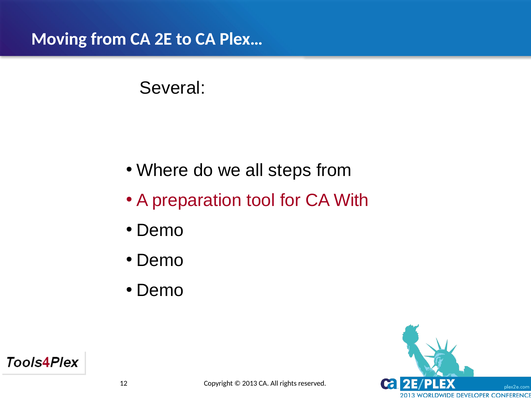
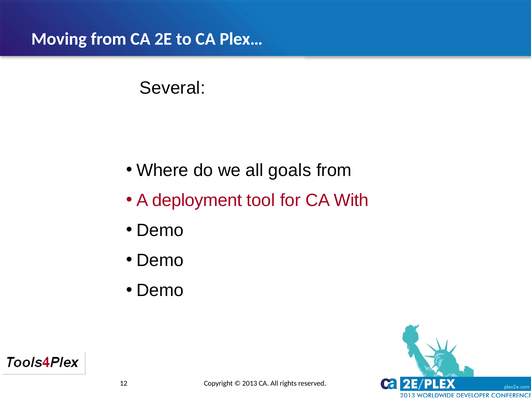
steps: steps -> goals (290, 170)
preparation: preparation -> deployment (197, 200)
